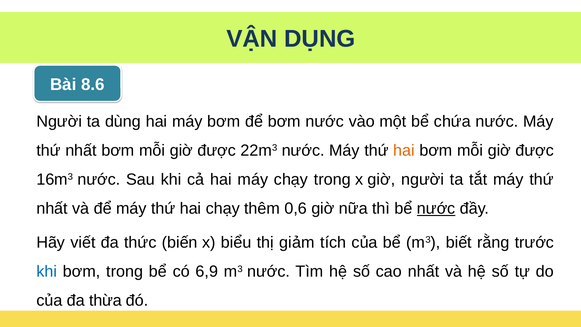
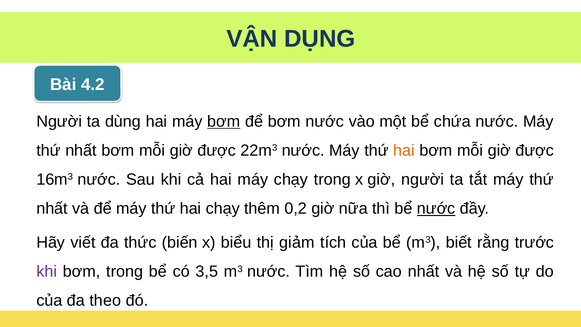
8.6: 8.6 -> 4.2 (93, 84)
bơm underline: none -> present (224, 121)
0,6: 0,6 -> 0,2 (296, 208)
khi colour: blue -> purple (47, 271)
6,9: 6,9 -> 3,5 (207, 271)
thừa: thừa -> theo (105, 300)
